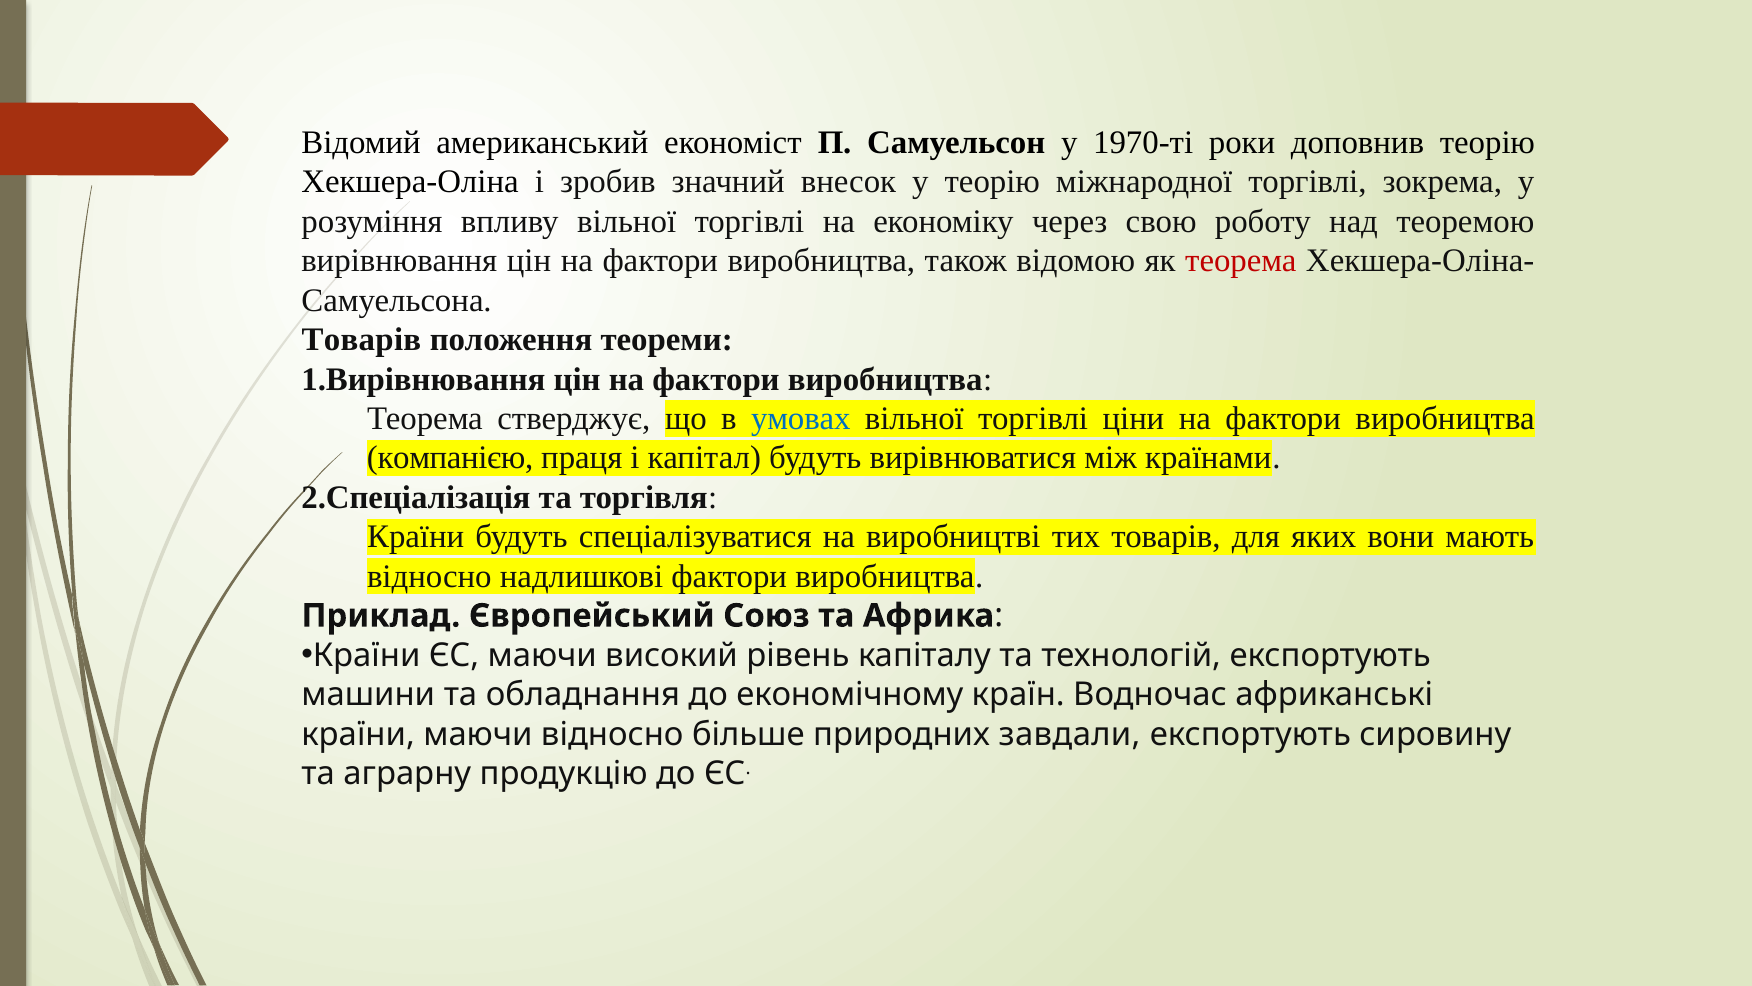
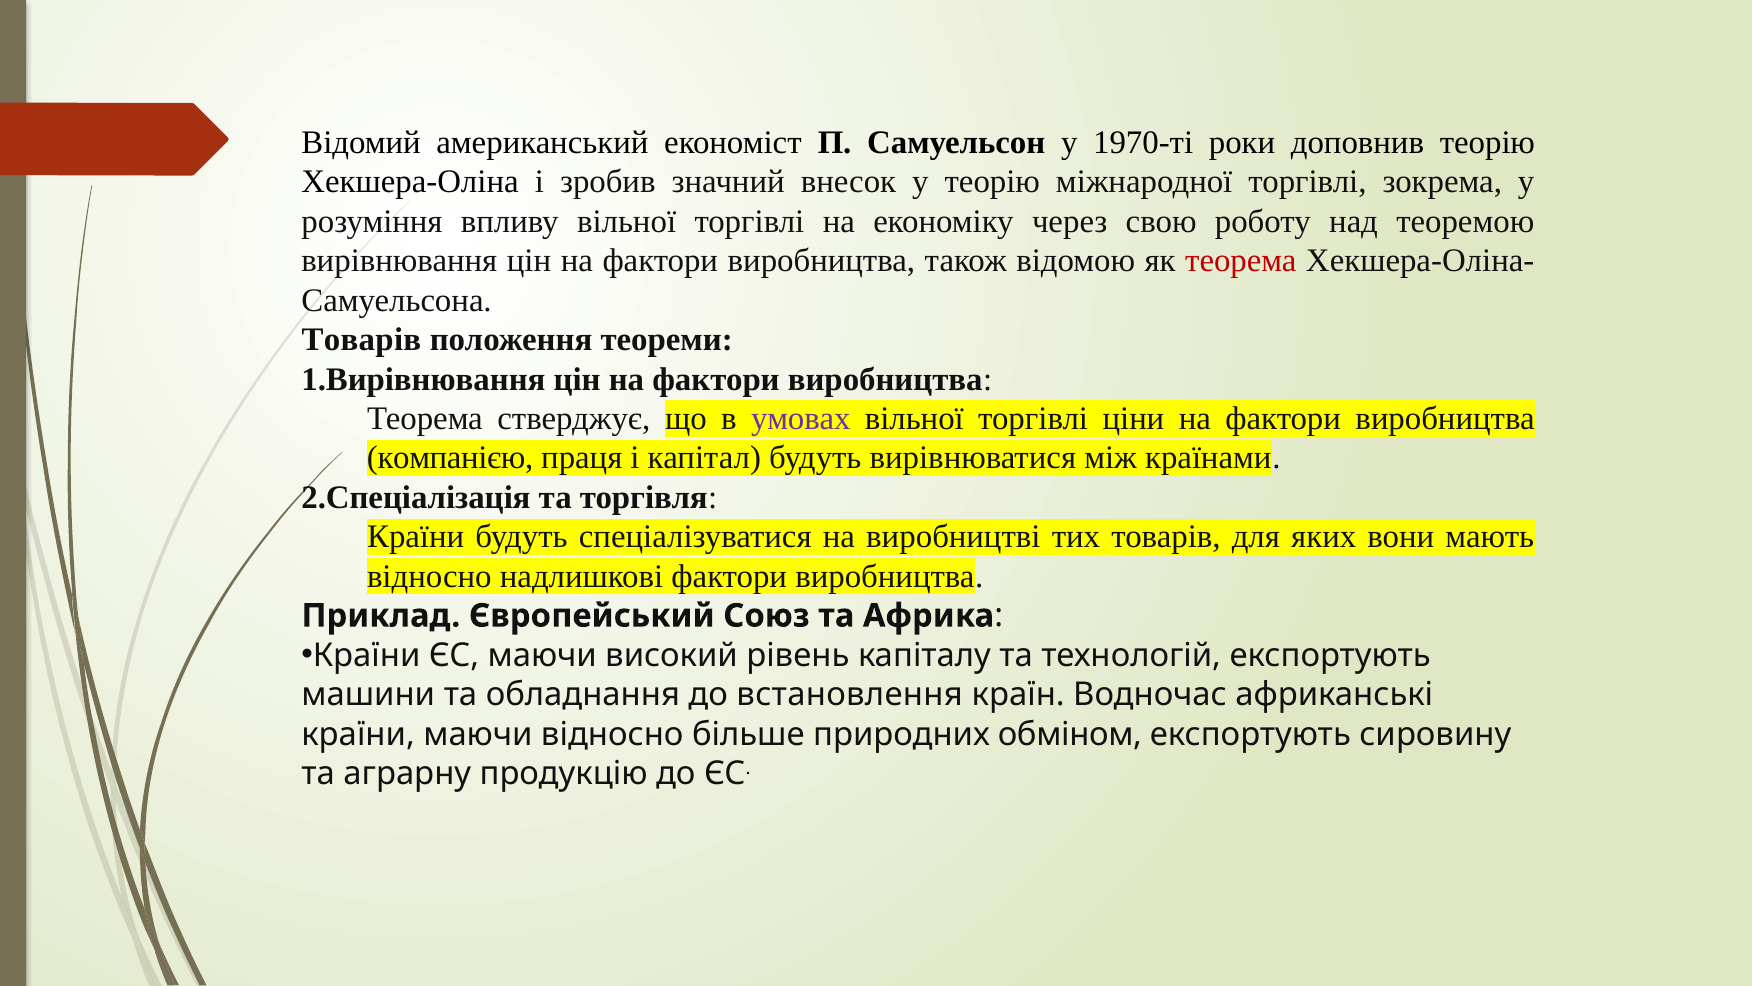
умовах colour: blue -> purple (801, 418)
економічному: економічному -> встановлення (850, 694)
завдали: завдали -> обміном (1070, 734)
